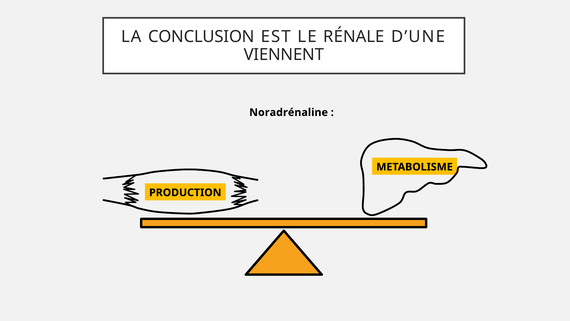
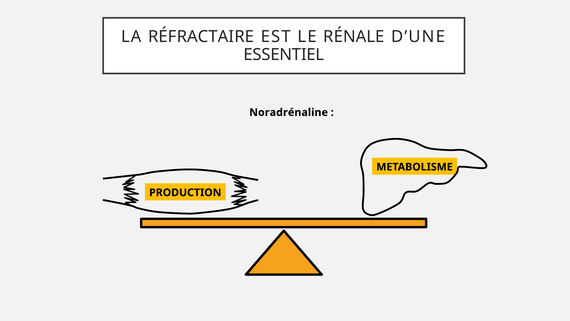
CONCLUSION: CONCLUSION -> RÉFRACTAIRE (201, 37)
VIENNENT: VIENNENT -> ESSENTIEL (284, 55)
